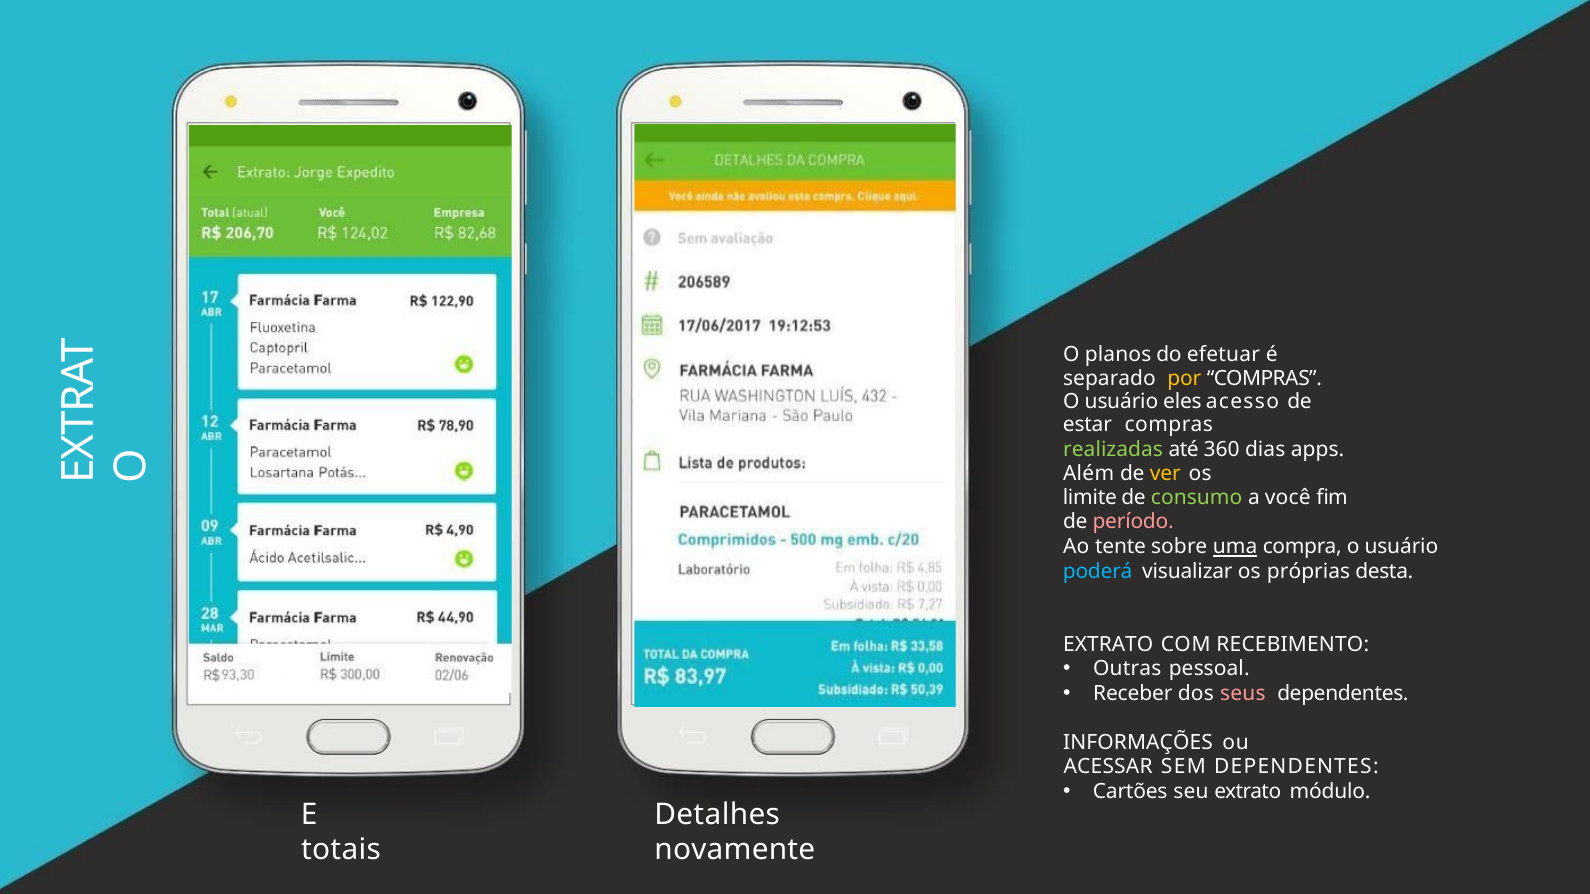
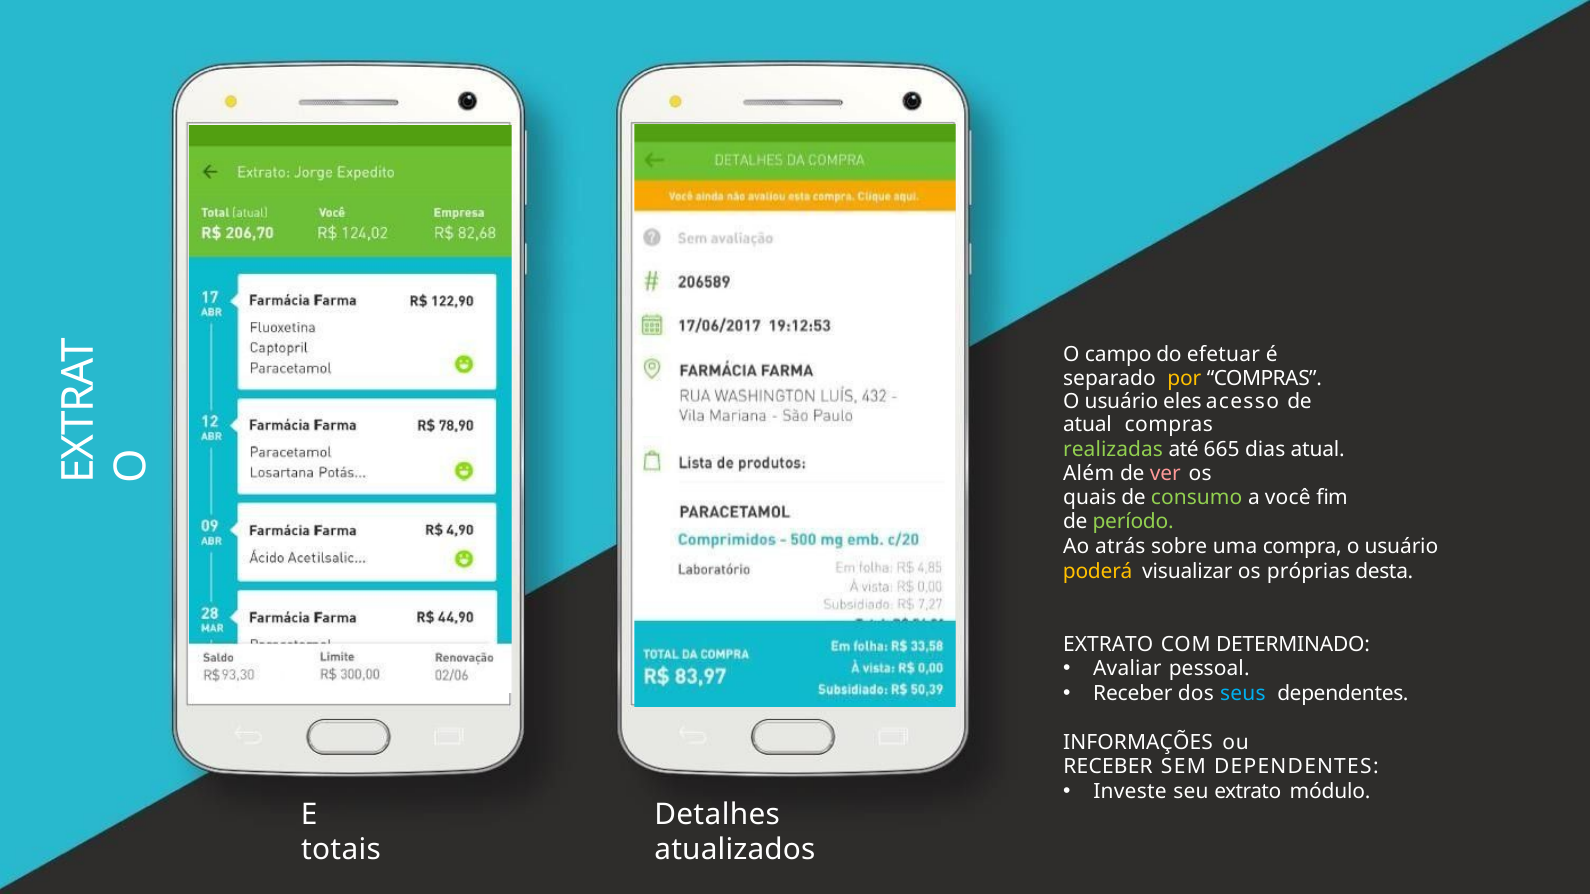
planos: planos -> campo (1118, 355)
estar: estar -> atual (1087, 425)
360: 360 -> 665 (1222, 449)
dias apps: apps -> atual (1318, 449)
ver colour: yellow -> pink (1165, 474)
limite: limite -> quais (1090, 498)
período colour: pink -> light green (1133, 522)
tente: tente -> atrás (1120, 547)
uma underline: present -> none (1235, 547)
poderá colour: light blue -> yellow (1098, 571)
RECEBIMENTO: RECEBIMENTO -> DETERMINADO (1293, 645)
Outras: Outras -> Avaliar (1127, 669)
seus colour: pink -> light blue (1243, 694)
ACESSAR: ACESSAR -> RECEBER (1108, 767)
Cartões: Cartões -> Investe (1130, 792)
novamente: novamente -> atualizados (735, 850)
